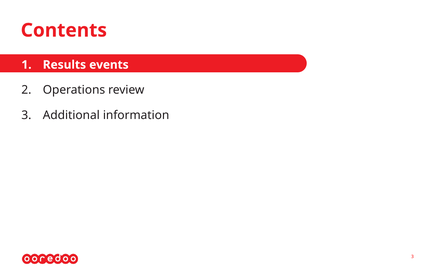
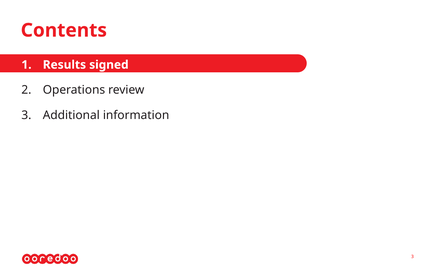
events: events -> signed (109, 65)
